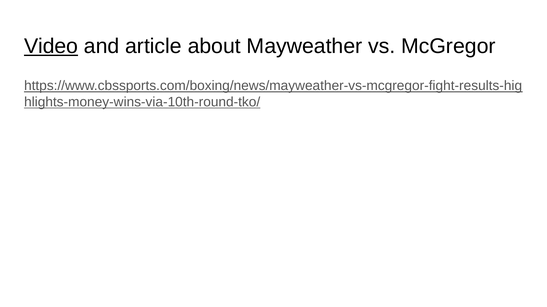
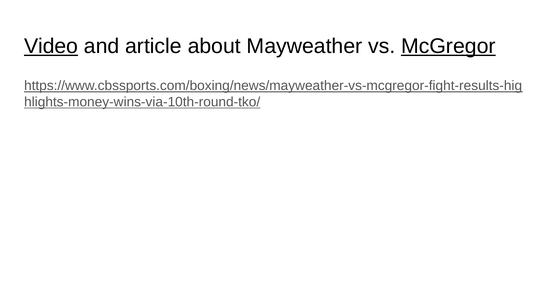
McGregor underline: none -> present (448, 46)
